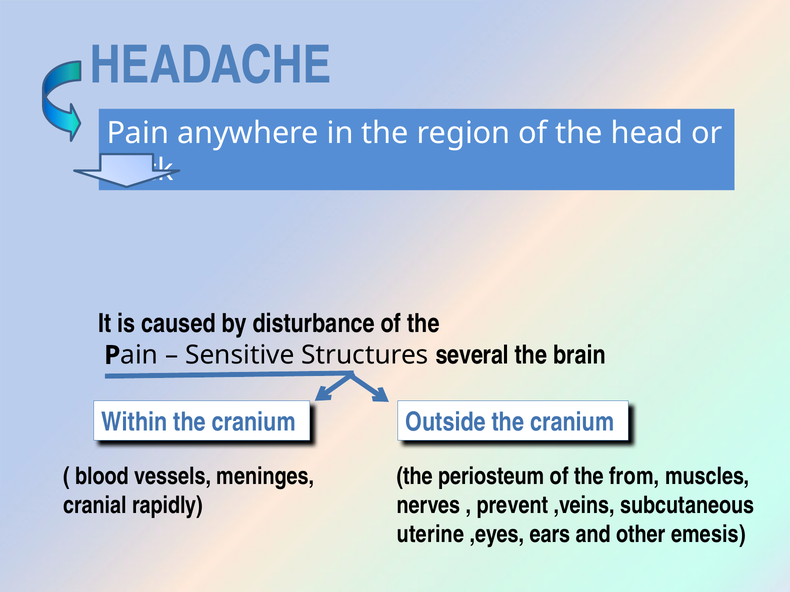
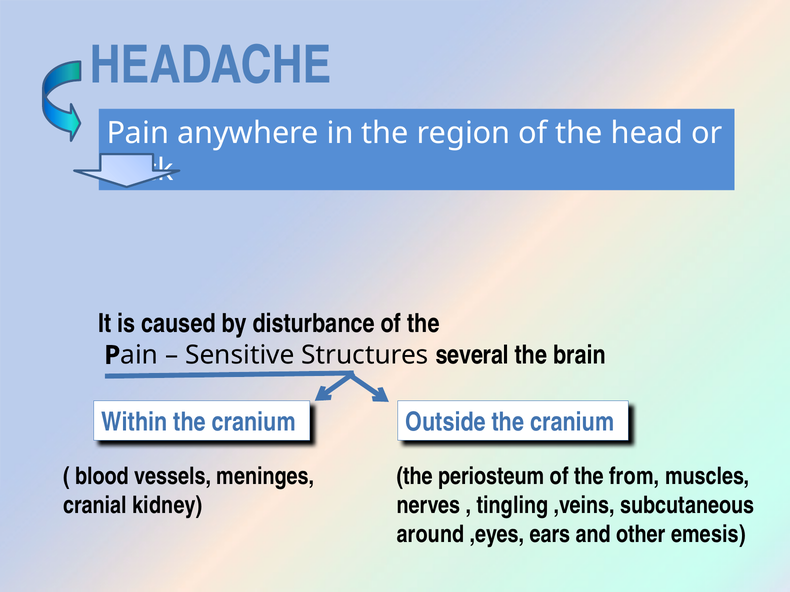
rapidly: rapidly -> kidney (167, 506)
prevent: prevent -> tingling (512, 506)
uterine: uterine -> around (430, 535)
